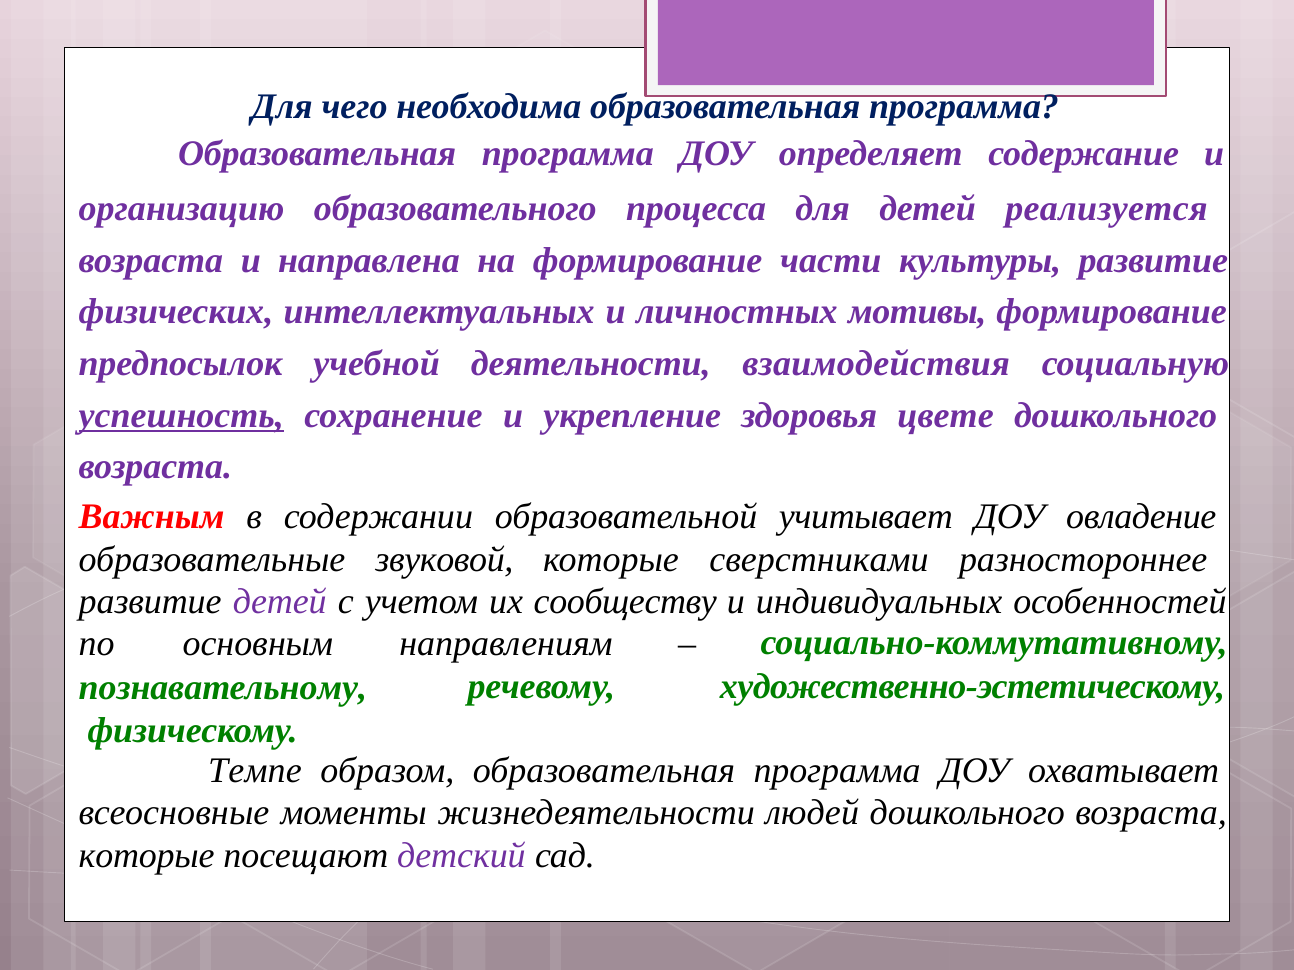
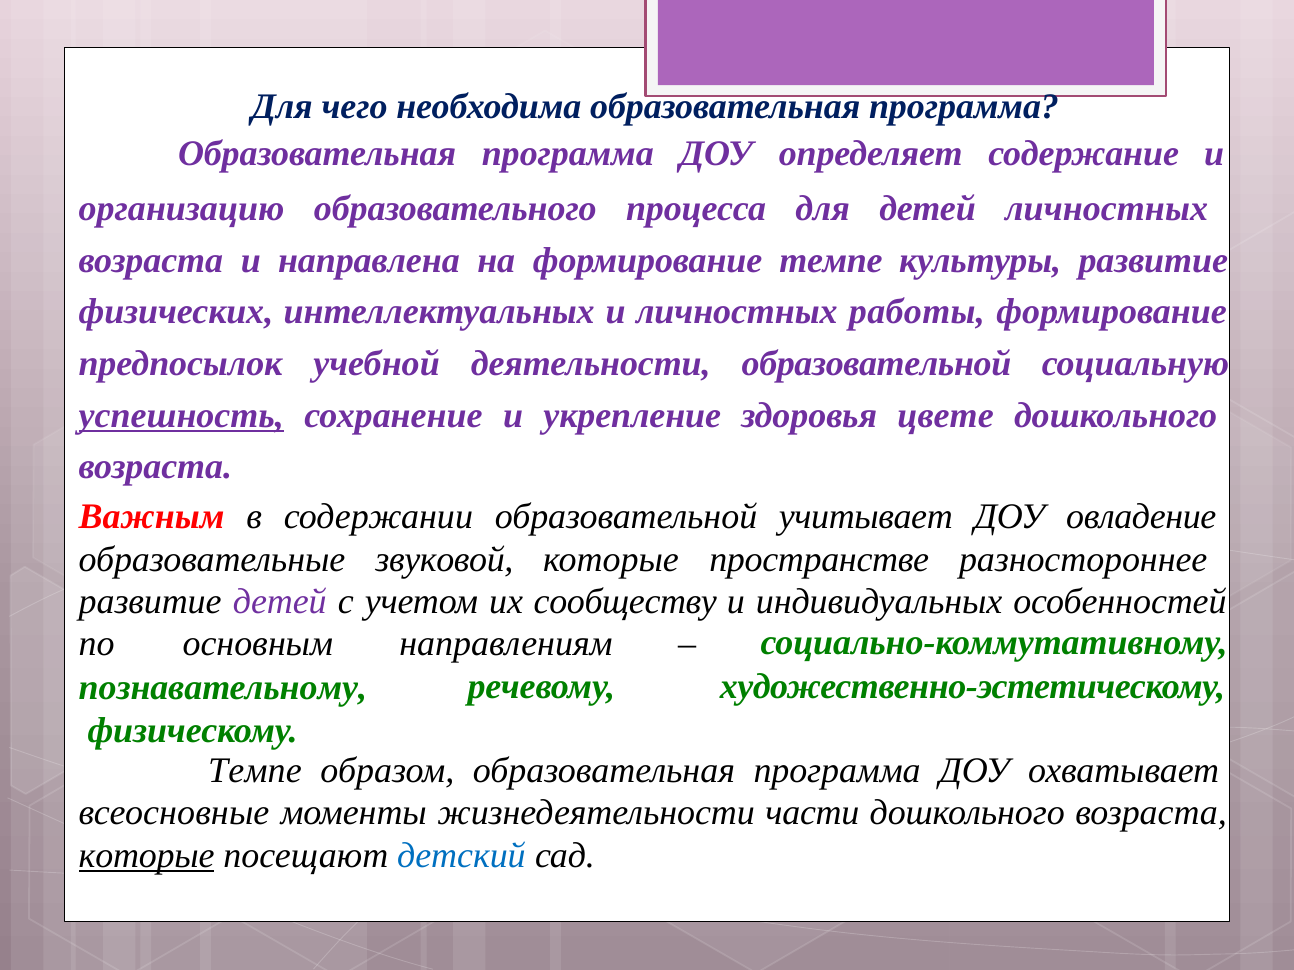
детей реализуется: реализуется -> личностных (1107, 209)
формирование части: части -> темпе (831, 260)
мотивы: мотивы -> работы (917, 312)
деятельности взаимодействия: взаимодействия -> образовательной (876, 364)
сверстниками: сверстниками -> пространстве (819, 559)
людей: людей -> части (812, 813)
которые underline: none -> present (147, 856)
детский colour: purple -> blue (461, 856)
